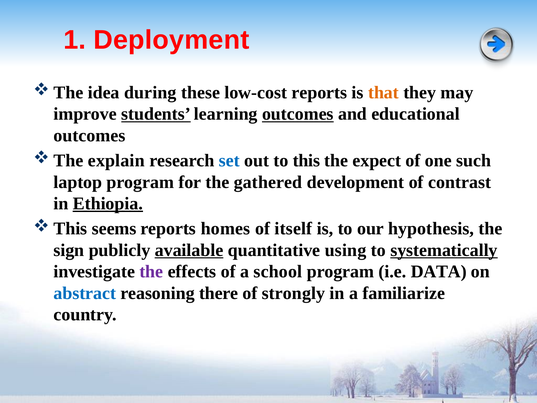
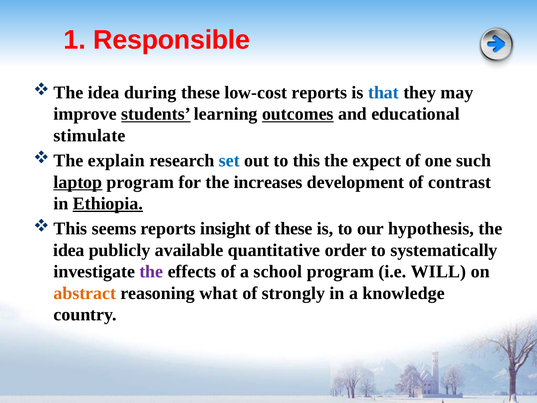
Deployment: Deployment -> Responsible (172, 40)
that colour: orange -> blue (383, 93)
outcomes: outcomes -> stimulate (89, 135)
laptop underline: none -> present (78, 182)
gathered: gathered -> increases (268, 182)
homes: homes -> insight (226, 229)
of itself: itself -> these (294, 229)
sign: sign -> idea (69, 250)
available underline: present -> none (189, 250)
using: using -> order (346, 250)
systematically underline: present -> none (444, 250)
DATA: DATA -> WILL (439, 272)
abstract colour: blue -> orange (85, 293)
there: there -> what (219, 293)
familiarize: familiarize -> knowledge (404, 293)
